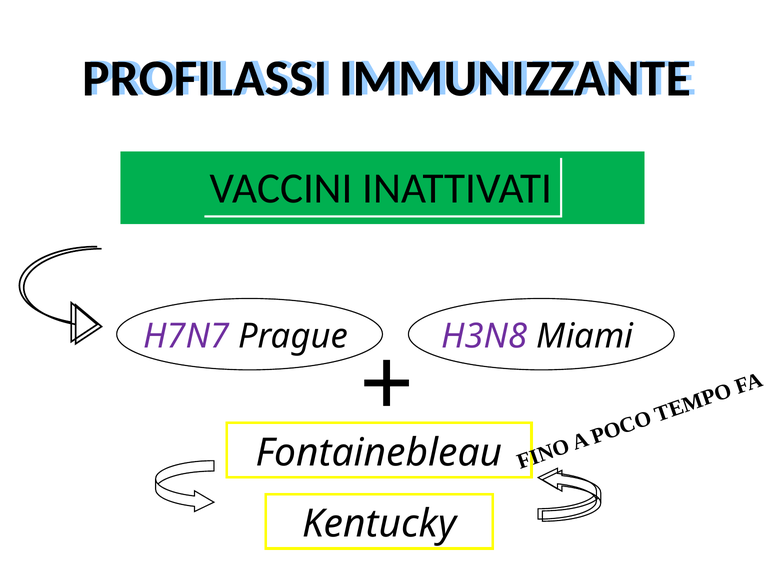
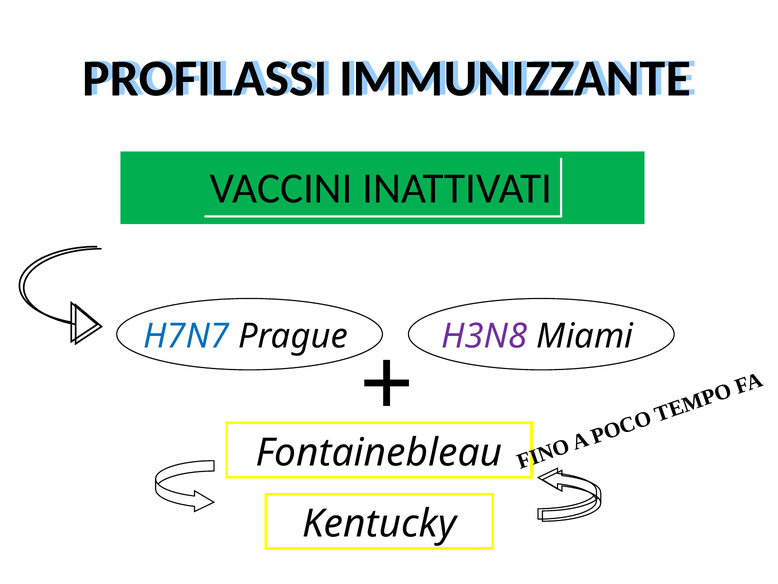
H7N7 colour: purple -> blue (186, 336)
